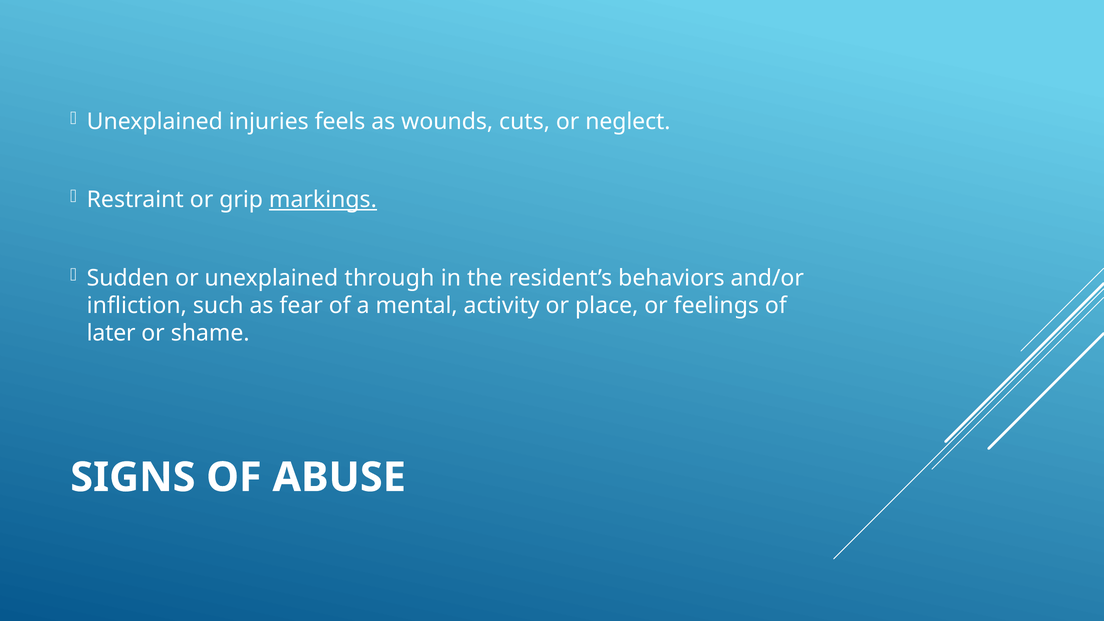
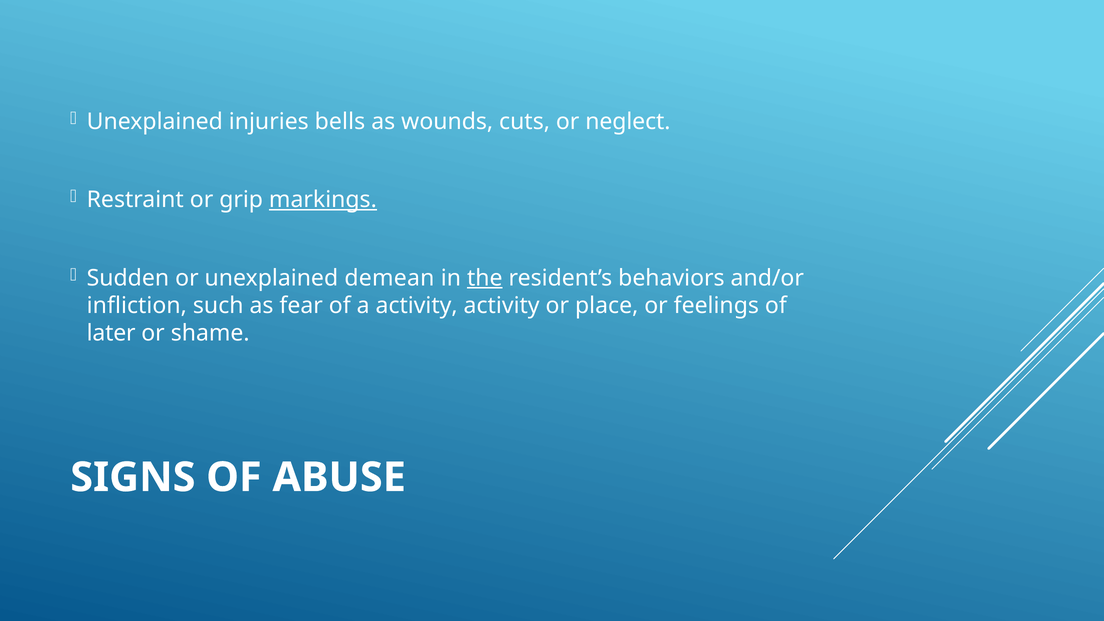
feels: feels -> bells (340, 122)
through: through -> demean (389, 278)
the underline: none -> present (485, 278)
a mental: mental -> activity (417, 306)
